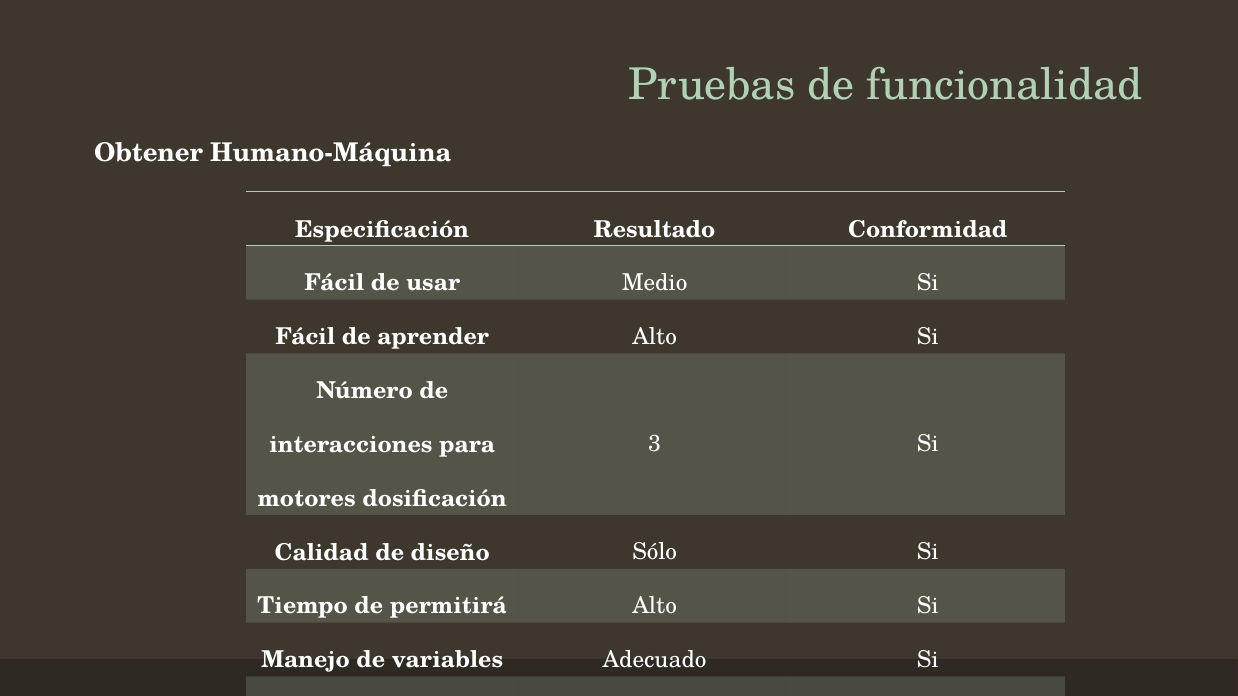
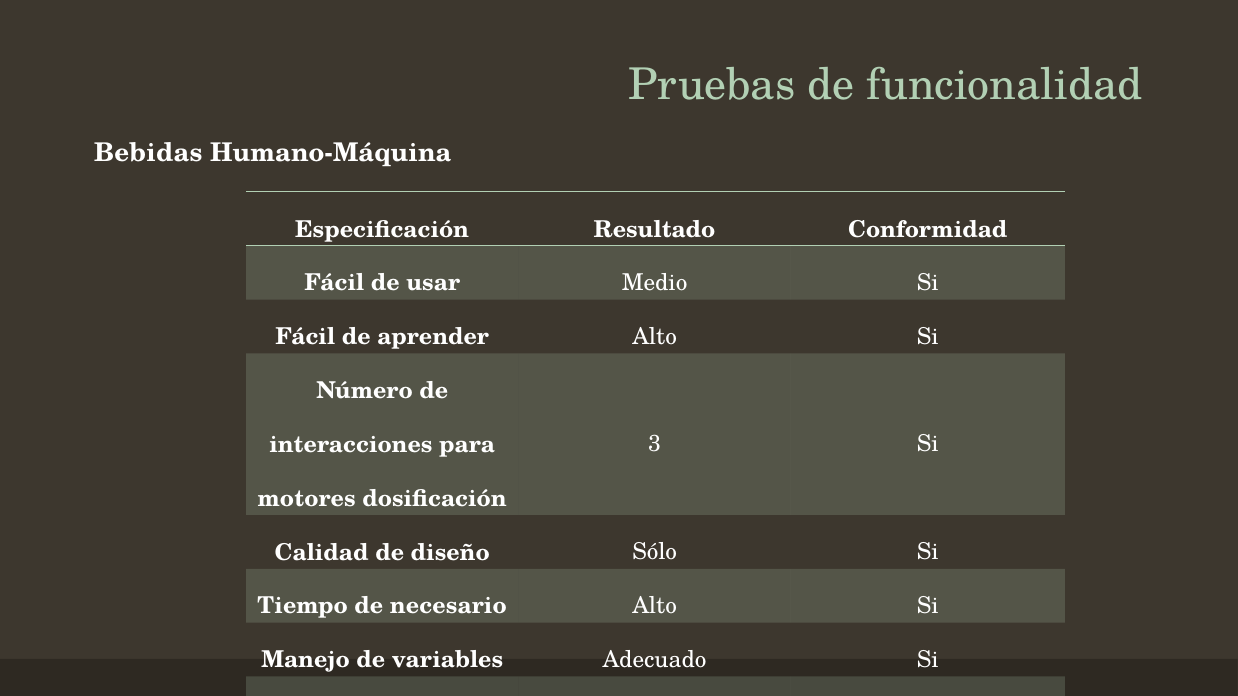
Obtener: Obtener -> Bebidas (148, 153)
permitirá: permitirá -> necesario (448, 607)
